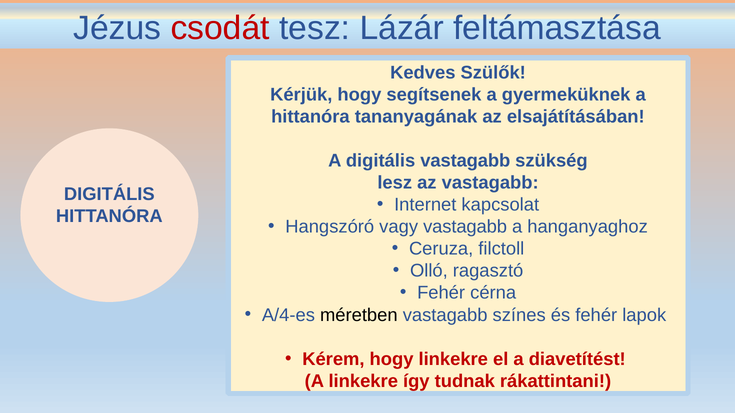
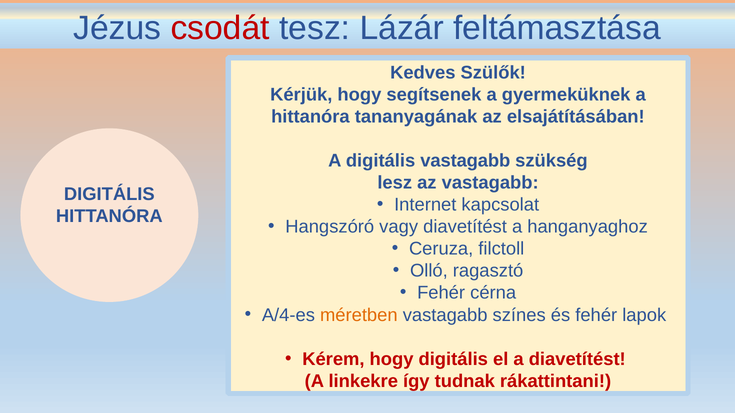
vagy vastagabb: vastagabb -> diavetítést (465, 227)
méretben colour: black -> orange (359, 315)
hogy linkekre: linkekre -> digitális (453, 359)
